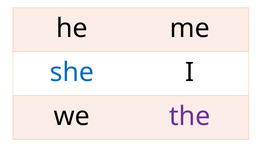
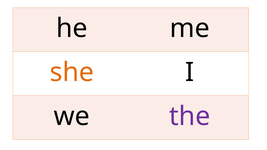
she colour: blue -> orange (72, 72)
